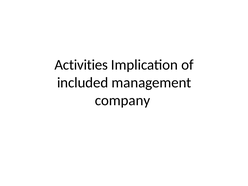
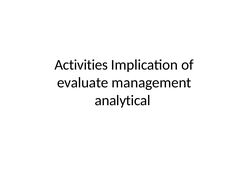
included: included -> evaluate (83, 83)
company: company -> analytical (123, 100)
